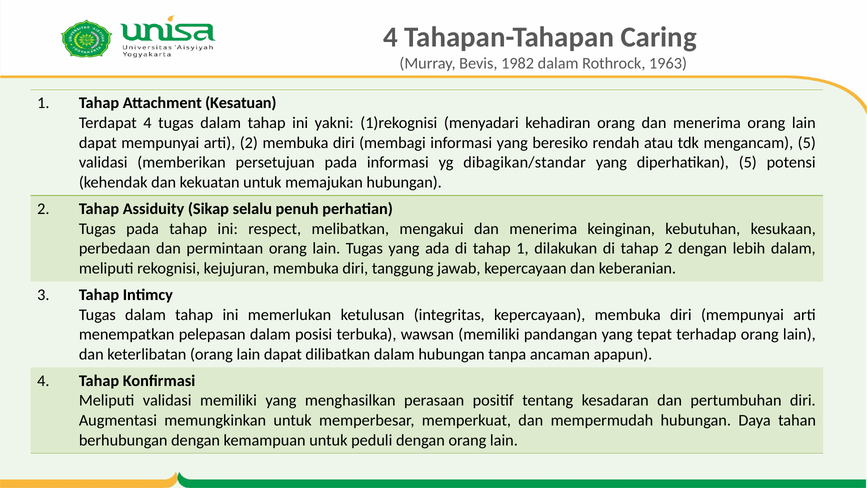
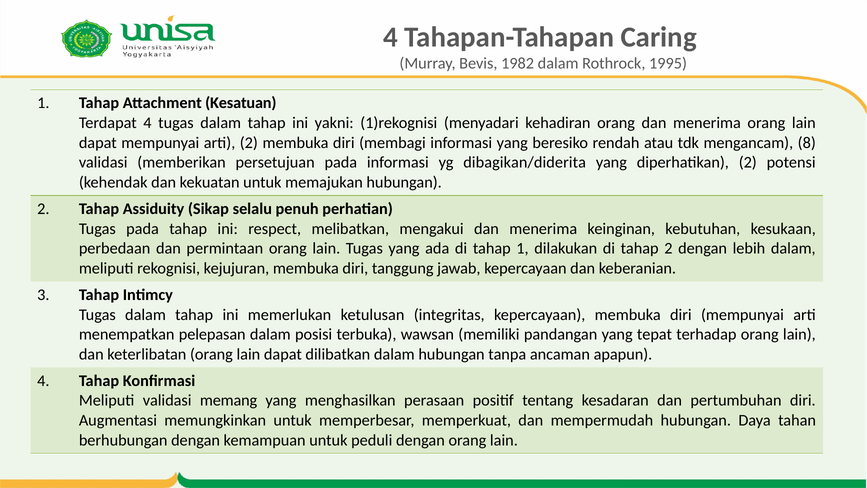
1963: 1963 -> 1995 (668, 64)
mengancam 5: 5 -> 8 (807, 143)
dibagikan/standar: dibagikan/standar -> dibagikan/diderita (525, 162)
diperhatikan 5: 5 -> 2 (748, 162)
validasi memiliki: memiliki -> memang (229, 400)
